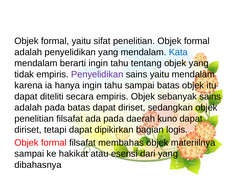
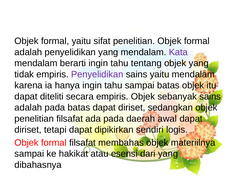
Kata colour: blue -> purple (178, 52)
kuno: kuno -> awal (167, 118)
bagian: bagian -> sendiri (150, 130)
